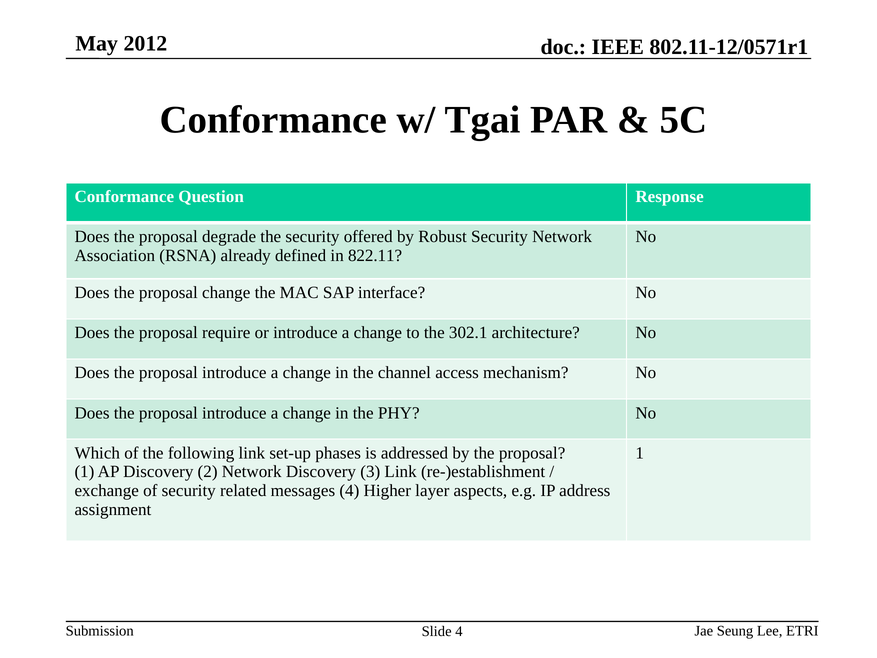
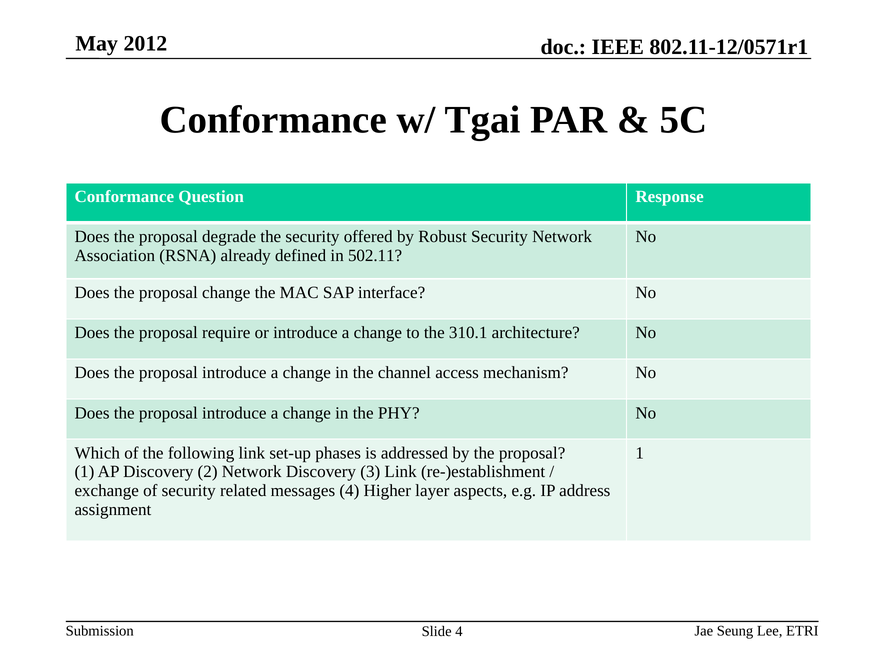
822.11: 822.11 -> 502.11 (375, 256)
302.1: 302.1 -> 310.1 (468, 333)
